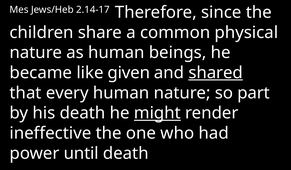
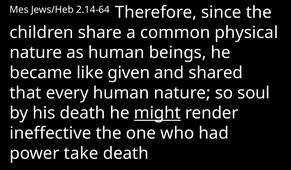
2.14-17: 2.14-17 -> 2.14-64 (93, 10)
shared underline: present -> none (216, 73)
part: part -> soul (254, 93)
until: until -> take (81, 154)
